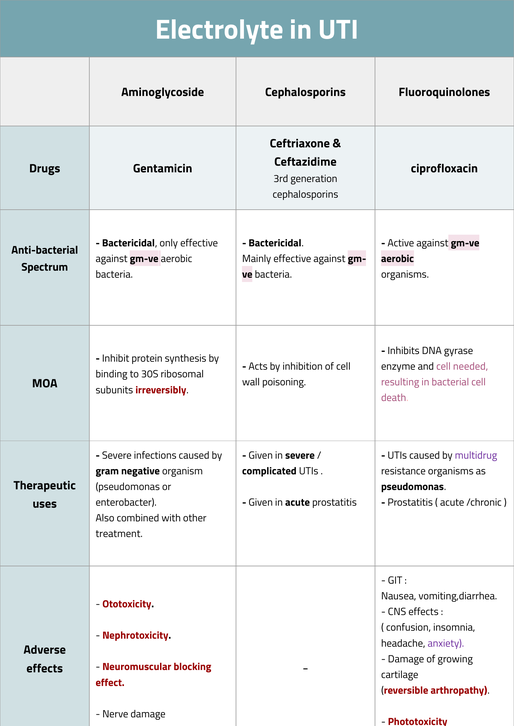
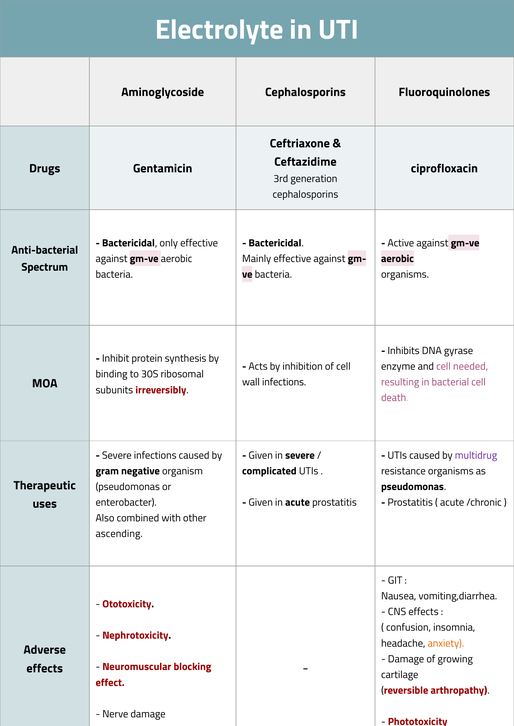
wall poisoning: poisoning -> infections (284, 383)
treatment: treatment -> ascending (119, 535)
anxiety colour: purple -> orange (446, 644)
